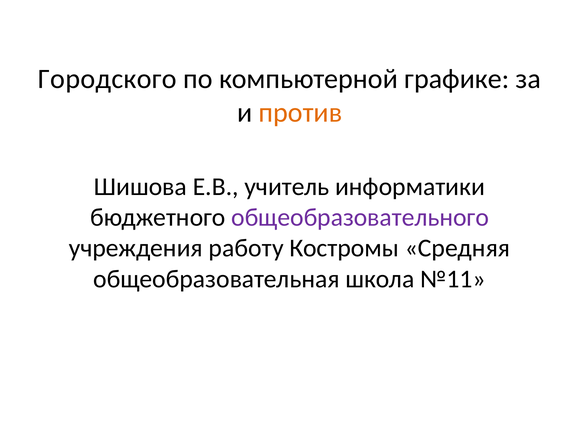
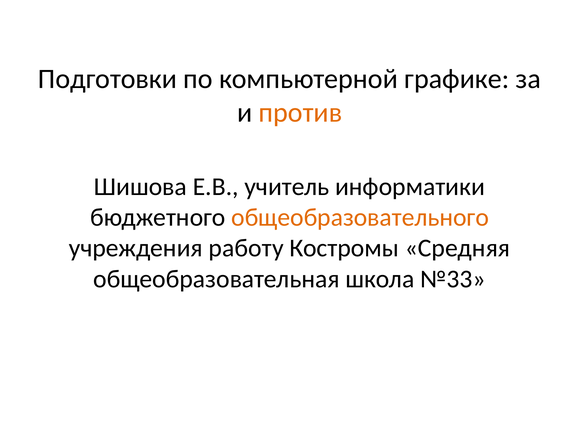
Городского: Городского -> Подготовки (108, 79)
общеобразовательного colour: purple -> orange (360, 218)
№11: №11 -> №33 (453, 279)
